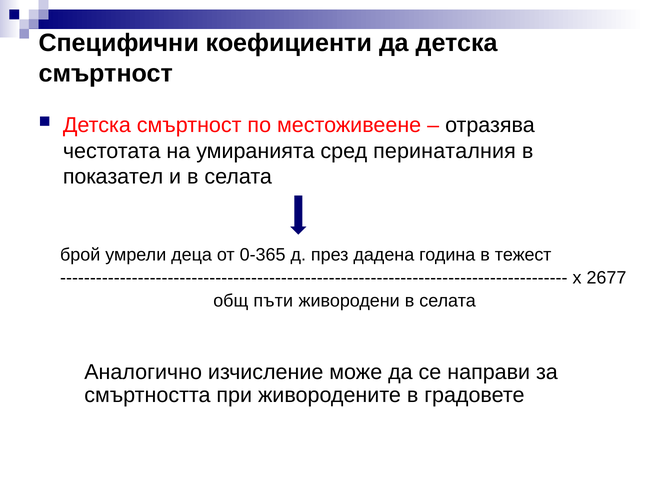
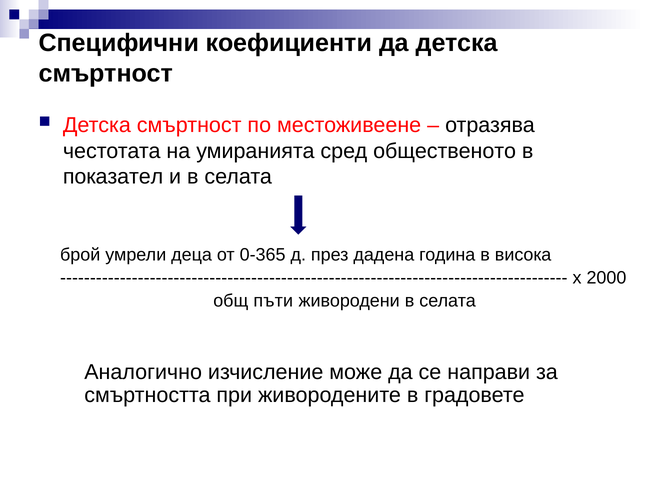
перинаталния: перинаталния -> общественото (445, 151)
тежест: тежест -> висока (523, 255)
2677: 2677 -> 2000 (606, 278)
